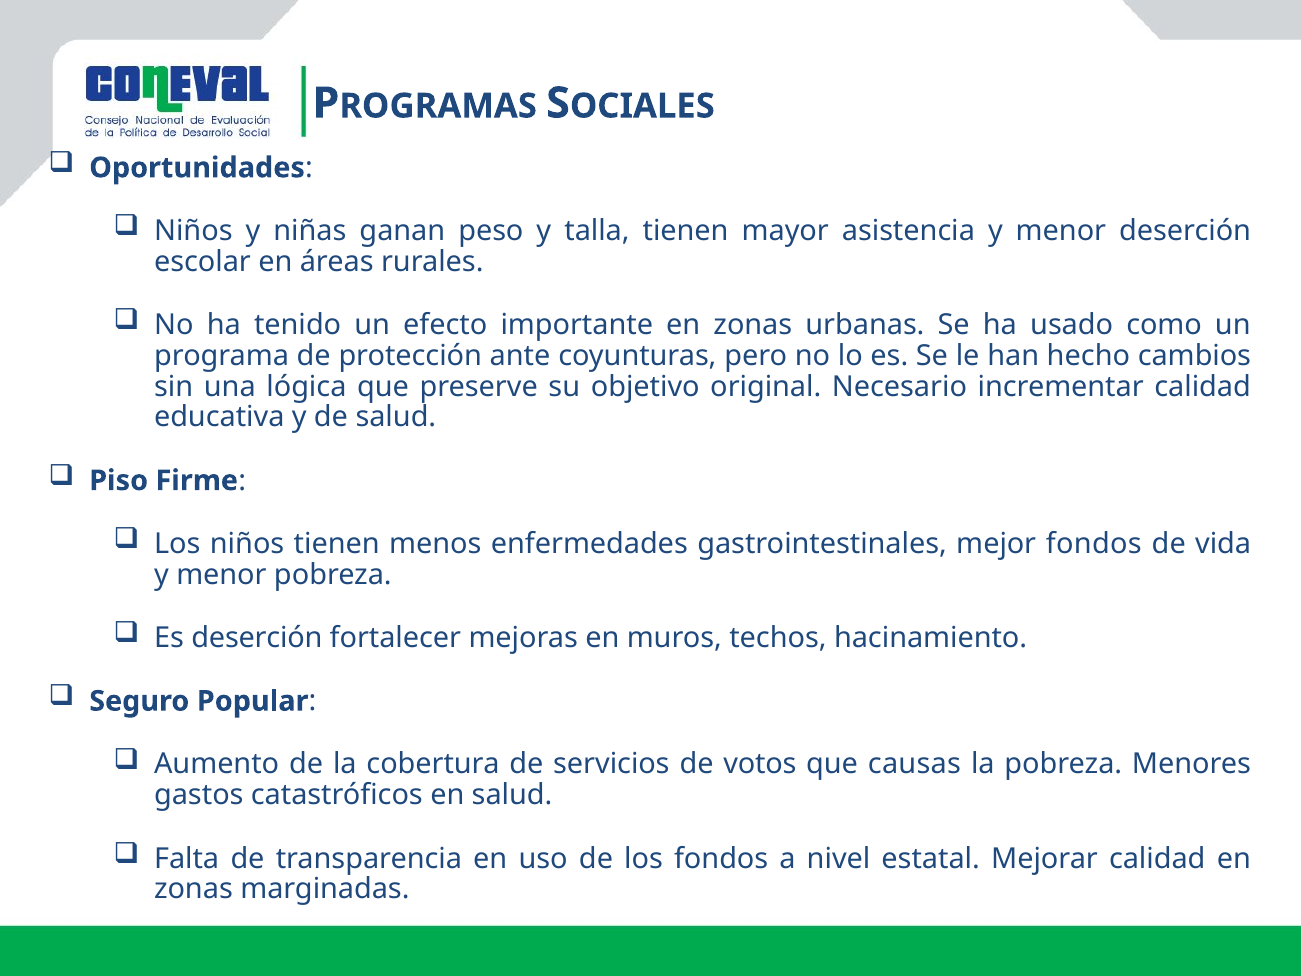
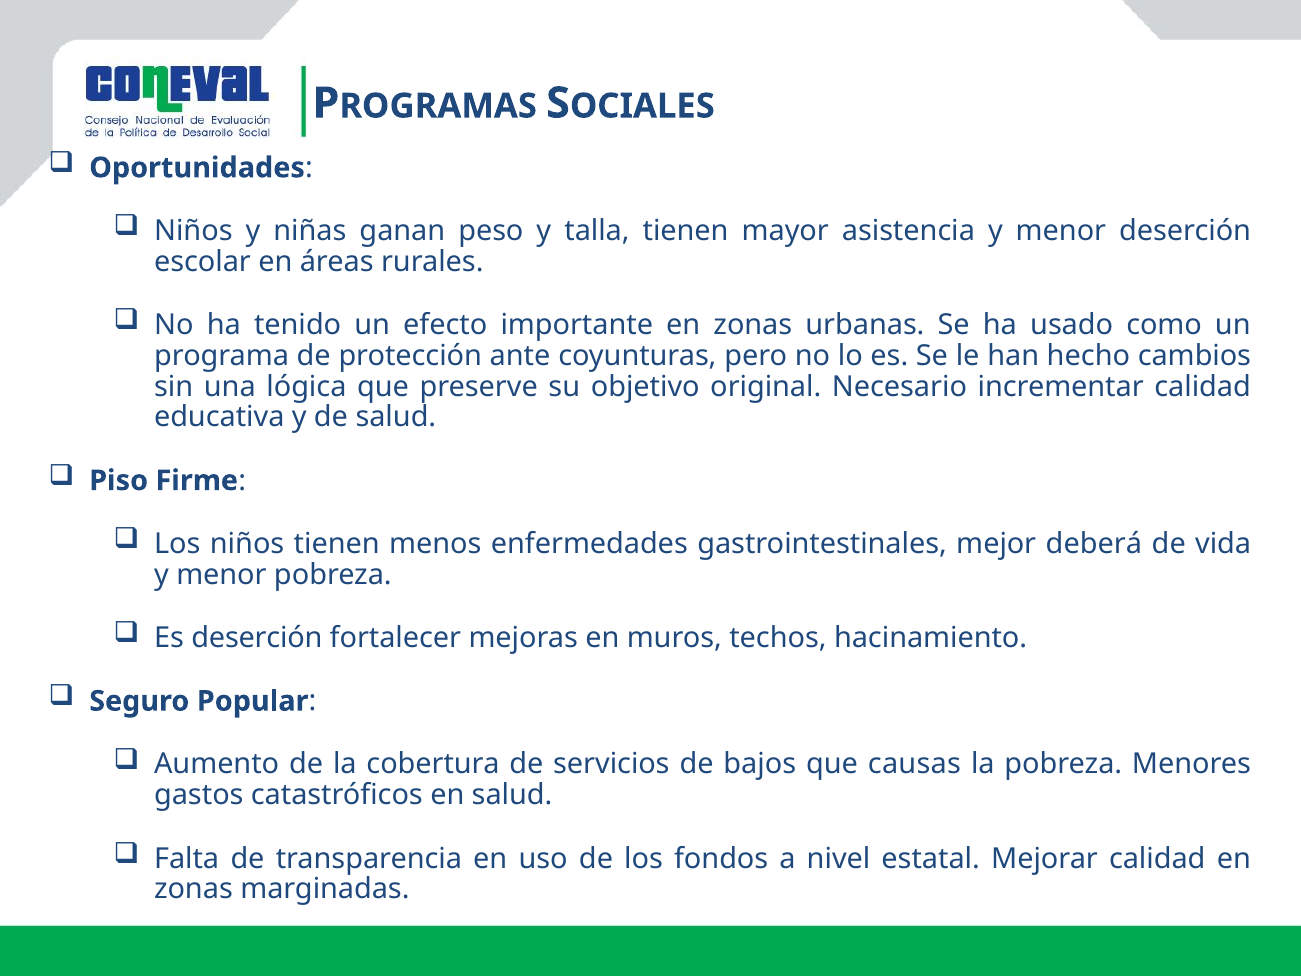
mejor fondos: fondos -> deberá (1094, 544)
votos: votos -> bajos (760, 764)
